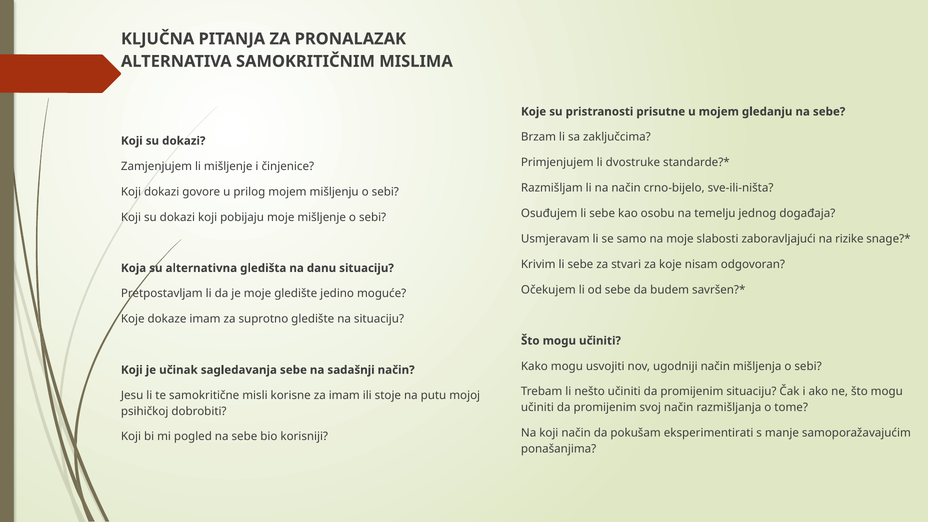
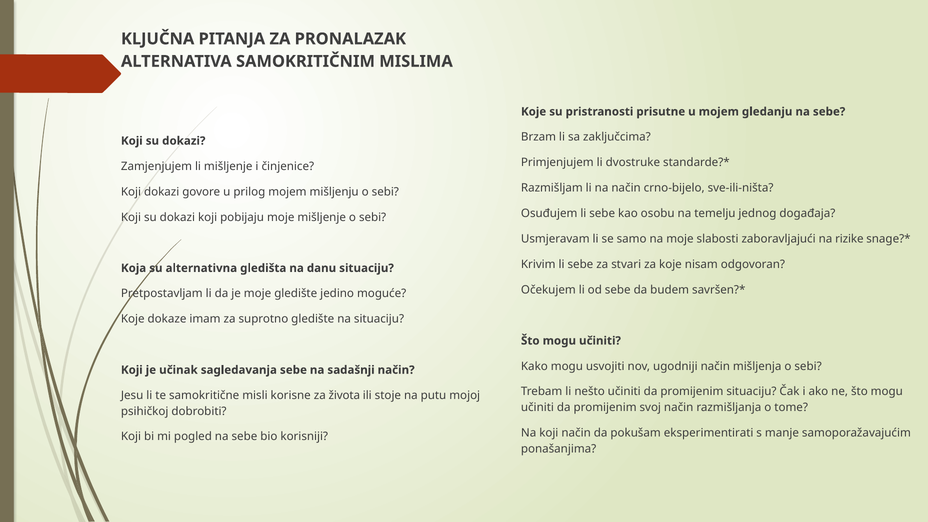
za imam: imam -> života (344, 395)
